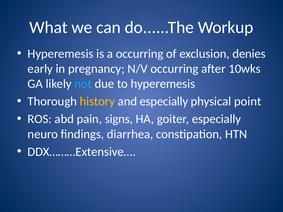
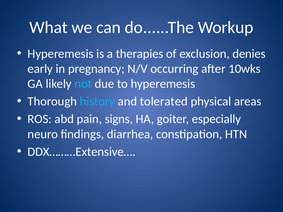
a occurring: occurring -> therapies (140, 54)
history colour: yellow -> light blue (97, 102)
and especially: especially -> tolerated (164, 102)
point: point -> areas (248, 102)
